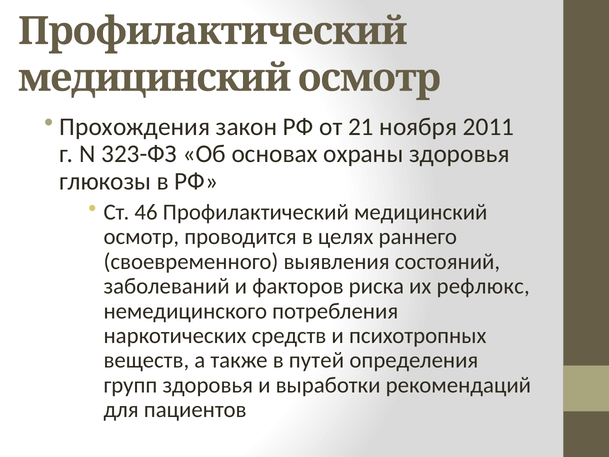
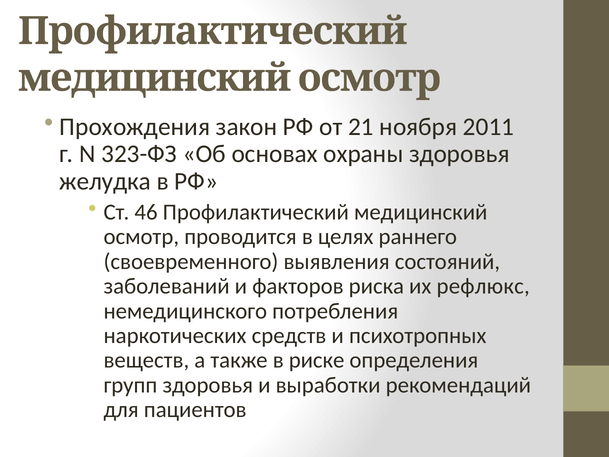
глюкозы: глюкозы -> желудка (105, 181)
путей: путей -> риске (317, 360)
